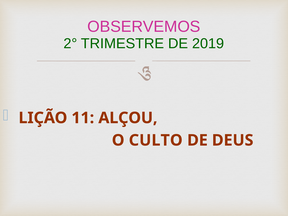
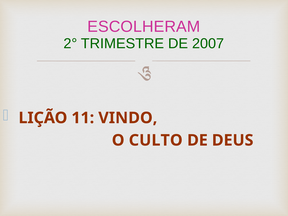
OBSERVEMOS: OBSERVEMOS -> ESCOLHERAM (144, 27)
2019: 2019 -> 2007 (208, 44)
ALÇOU: ALÇOU -> VINDO (128, 118)
